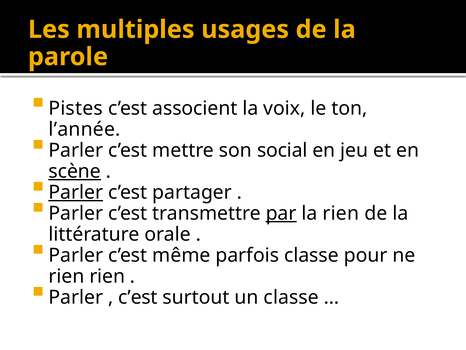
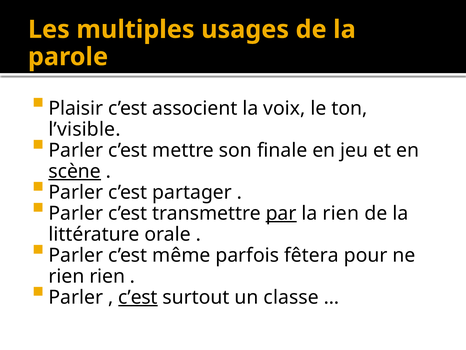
Pistes: Pistes -> Plaisir (76, 108)
l’année: l’année -> l’visible (85, 129)
social: social -> finale (282, 150)
Parler underline: present -> none (76, 192)
parfois classe: classe -> fêtera (311, 255)
c’est underline: none -> present (138, 297)
